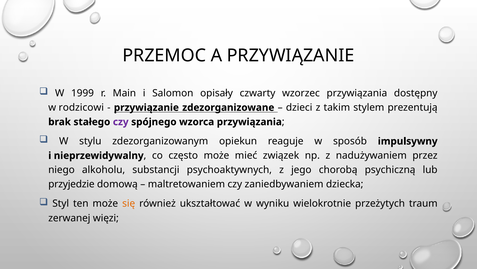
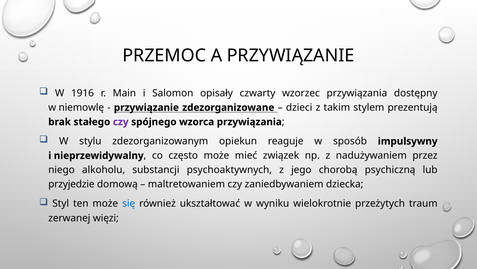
1999: 1999 -> 1916 (83, 93)
rodzicowi: rodzicowi -> niemowlę (81, 107)
się colour: orange -> blue (129, 203)
